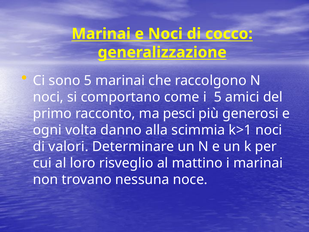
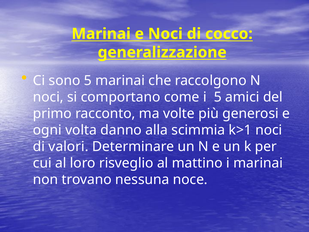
pesci: pesci -> volte (179, 113)
